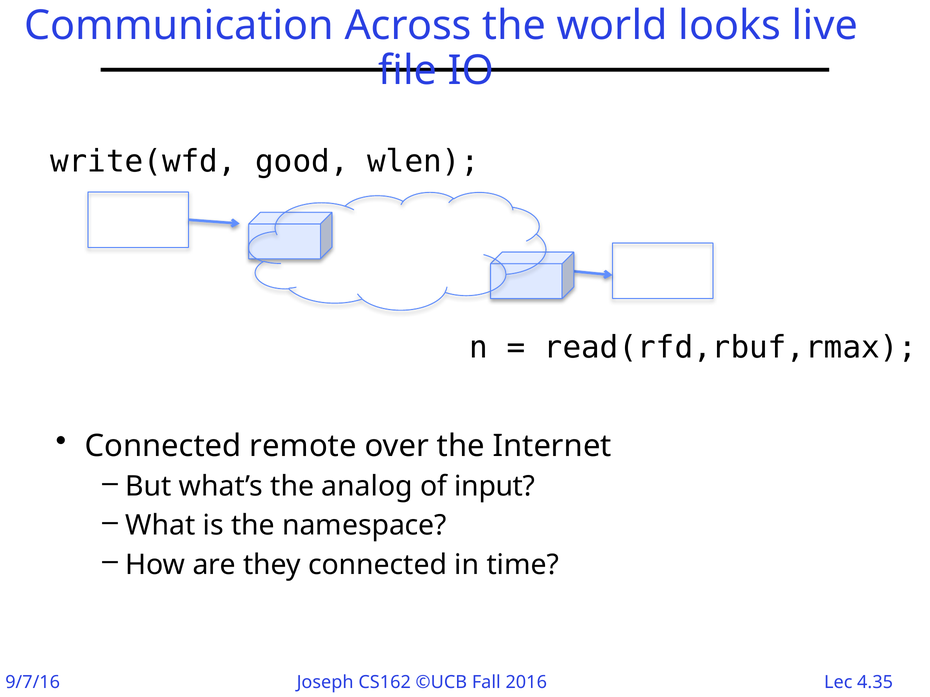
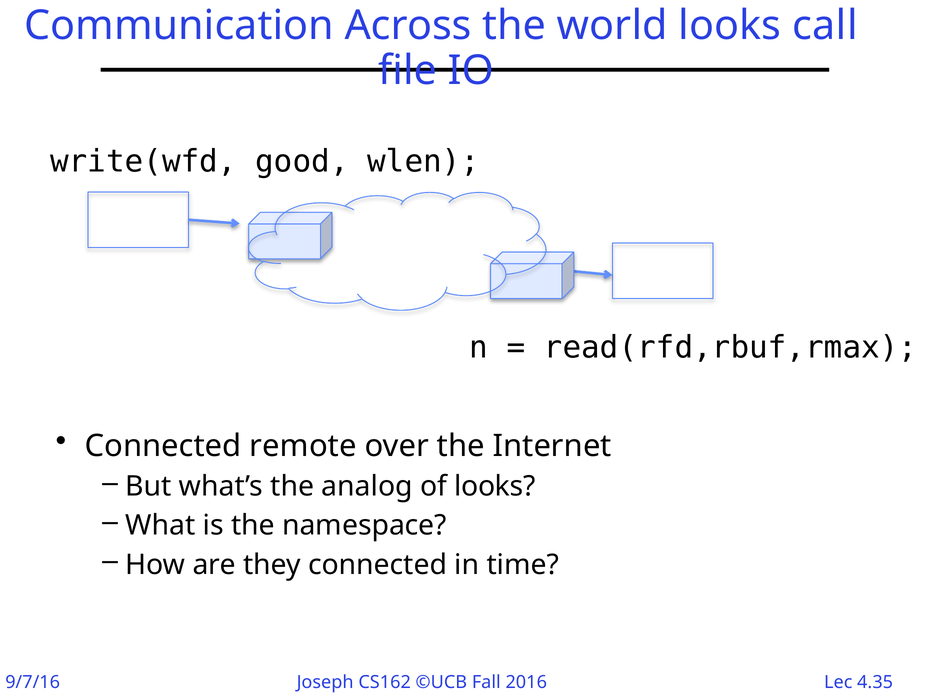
live: live -> call (825, 26)
of input: input -> looks (495, 487)
